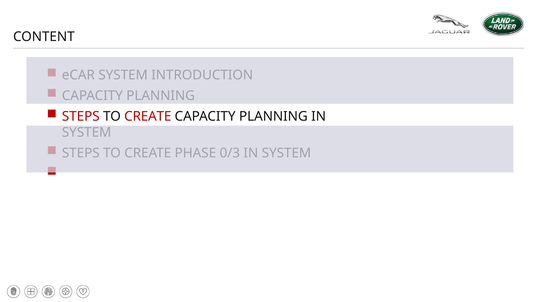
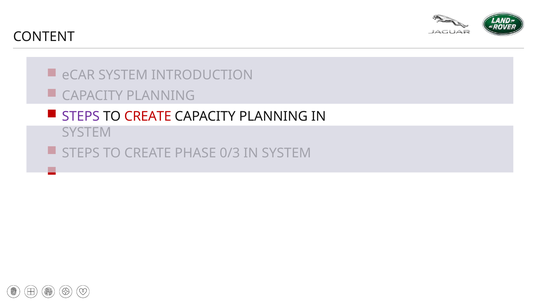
STEPS colour: red -> purple (81, 116)
